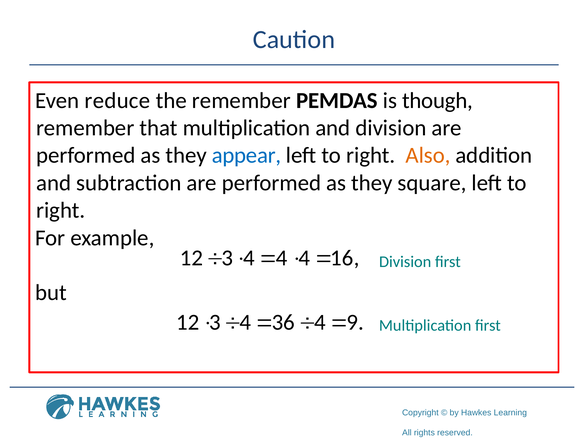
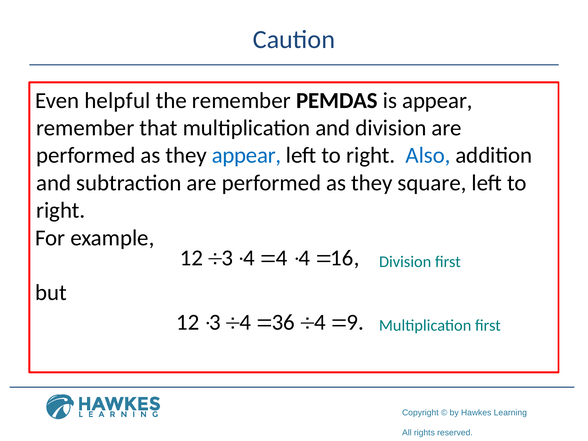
reduce: reduce -> helpful (117, 101)
is though: though -> appear (437, 101)
Also colour: orange -> blue (428, 155)
